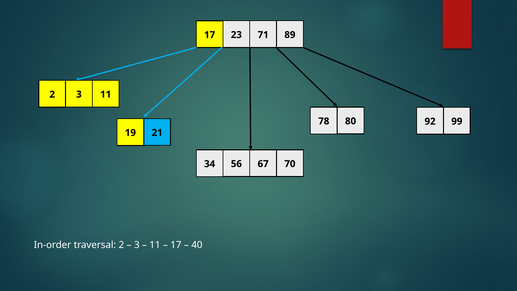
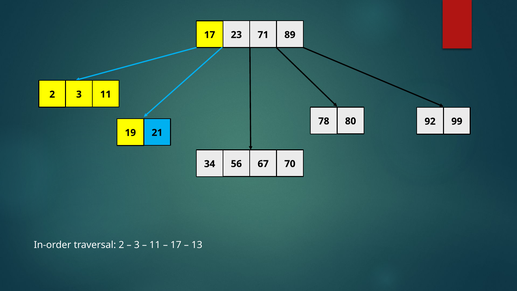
40: 40 -> 13 (197, 245)
